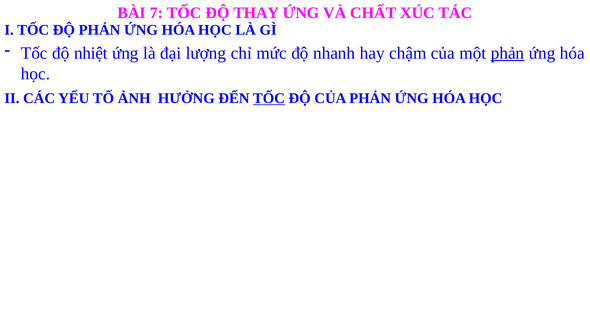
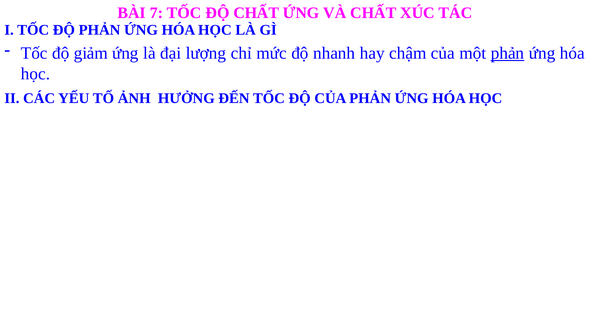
ĐỘ THAY: THAY -> CHẤT (256, 13)
nhiệt: nhiệt -> giảm (91, 53)
TỐC underline: present -> none (269, 98)
